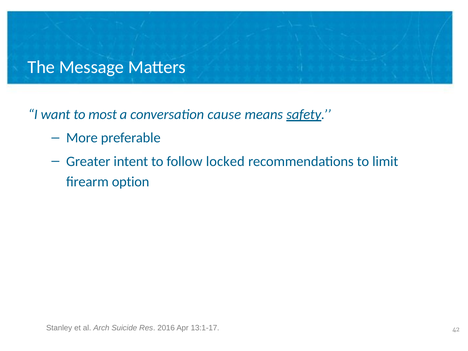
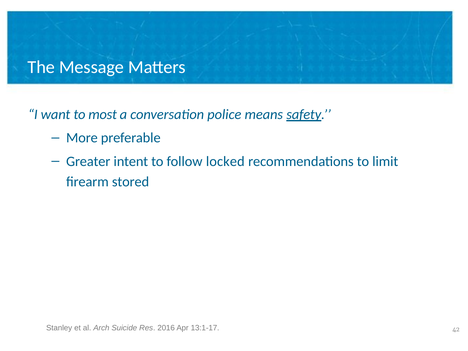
cause: cause -> police (224, 114)
option: option -> stored (131, 182)
